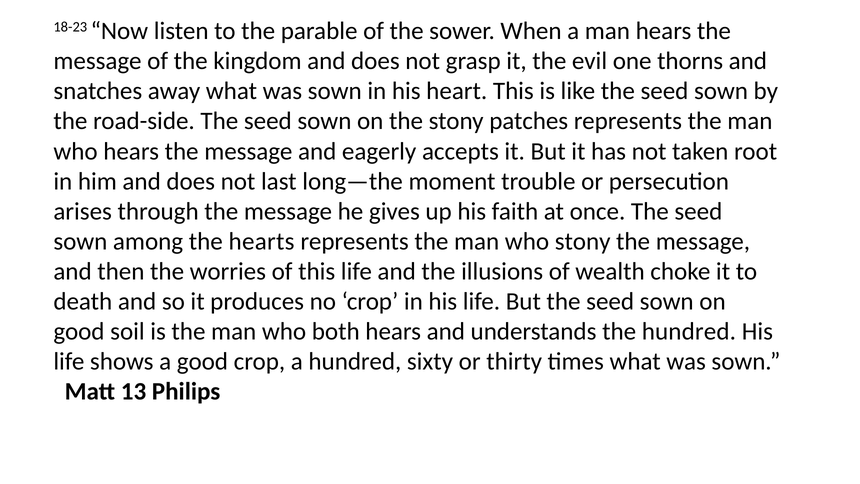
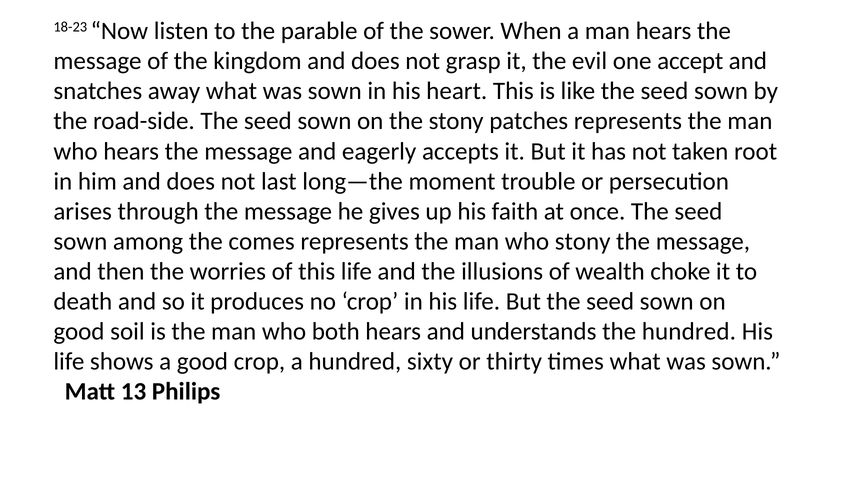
thorns: thorns -> accept (690, 61)
hearts: hearts -> comes (262, 241)
